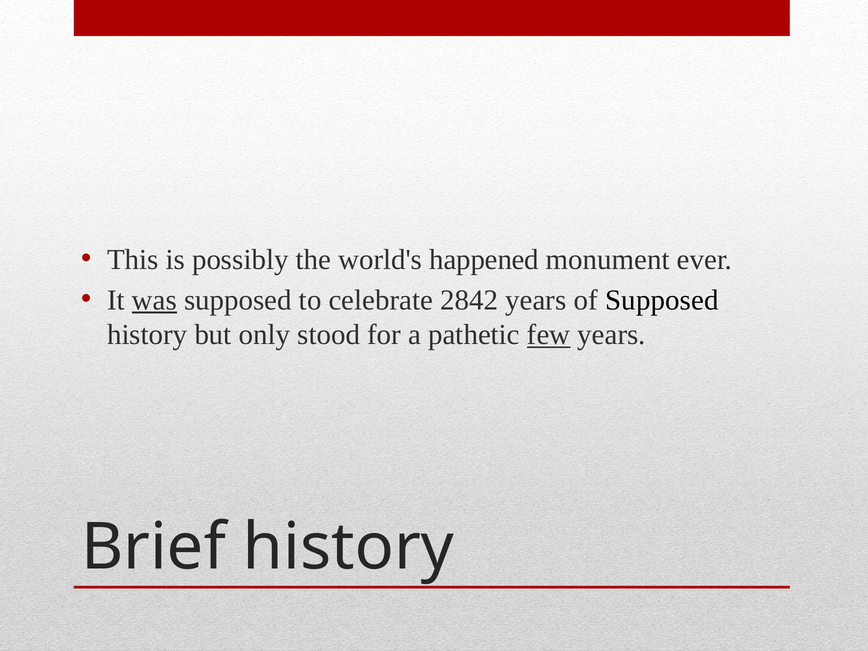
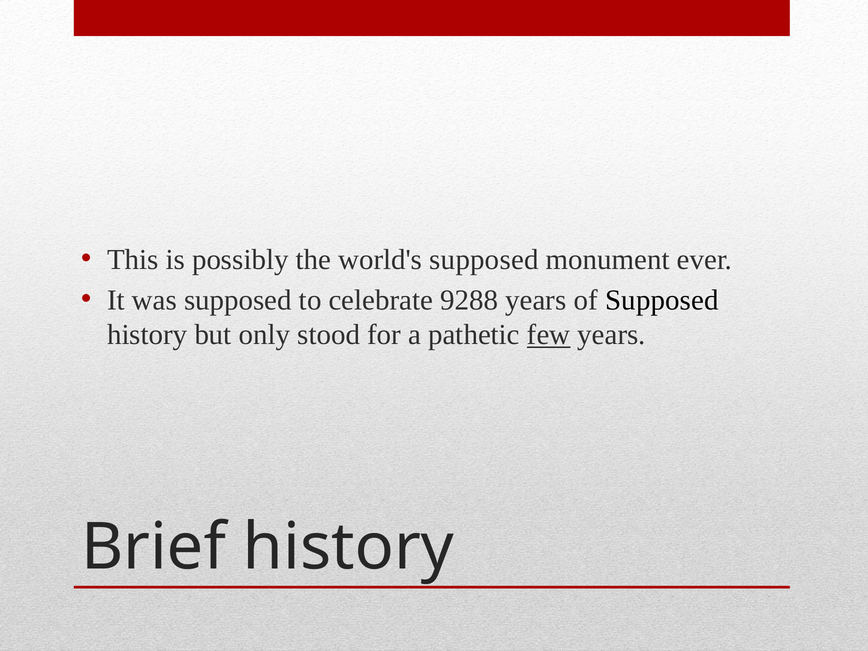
world's happened: happened -> supposed (484, 260)
was underline: present -> none (154, 300)
2842: 2842 -> 9288 (469, 300)
